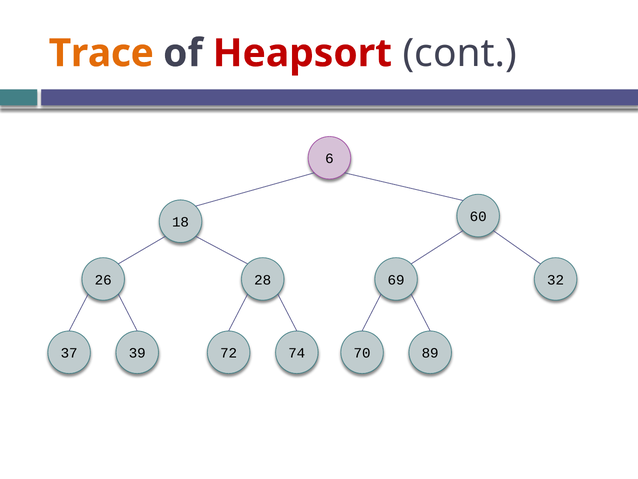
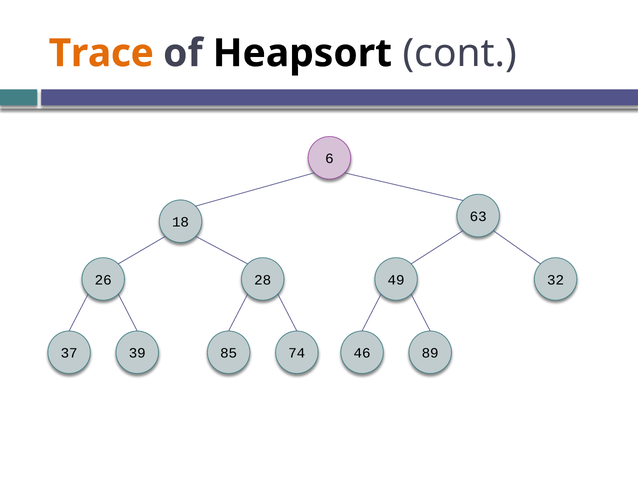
Heapsort colour: red -> black (302, 53)
60: 60 -> 63 (478, 216)
69: 69 -> 49 (396, 280)
72: 72 -> 85 (229, 353)
70: 70 -> 46 (362, 353)
